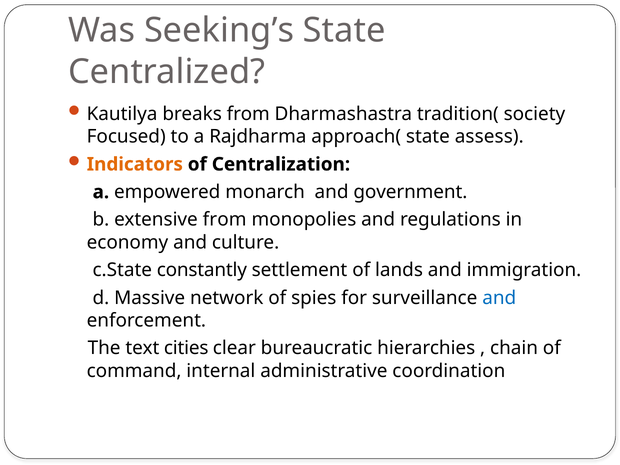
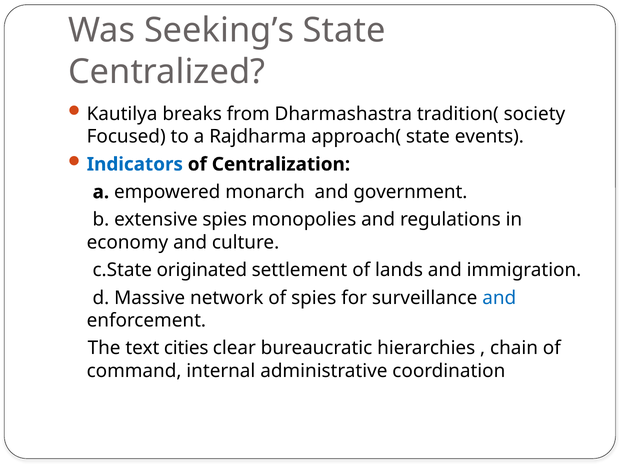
assess: assess -> events (489, 137)
Indicators colour: orange -> blue (135, 164)
extensive from: from -> spies (225, 220)
constantly: constantly -> originated (202, 270)
